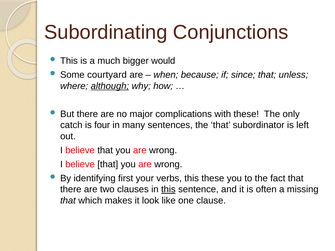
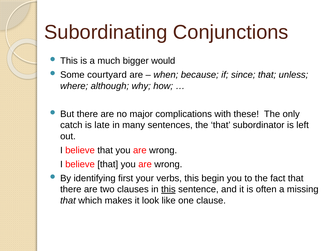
although underline: present -> none (110, 86)
four: four -> late (102, 125)
this these: these -> begin (213, 178)
